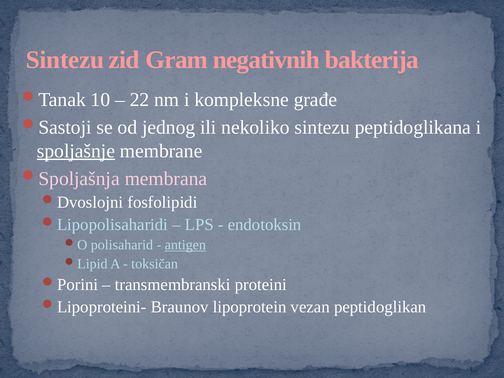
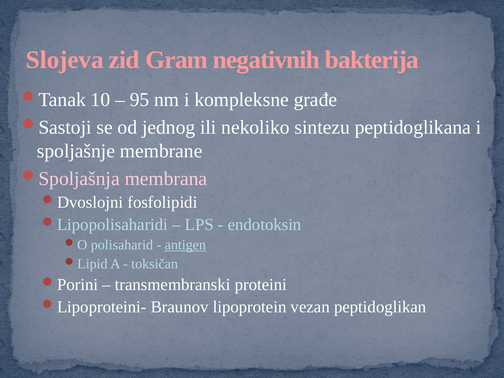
Sintezu: Sintezu -> Slojeva (65, 60)
22: 22 -> 95 (140, 100)
spoljašnje underline: present -> none (76, 151)
